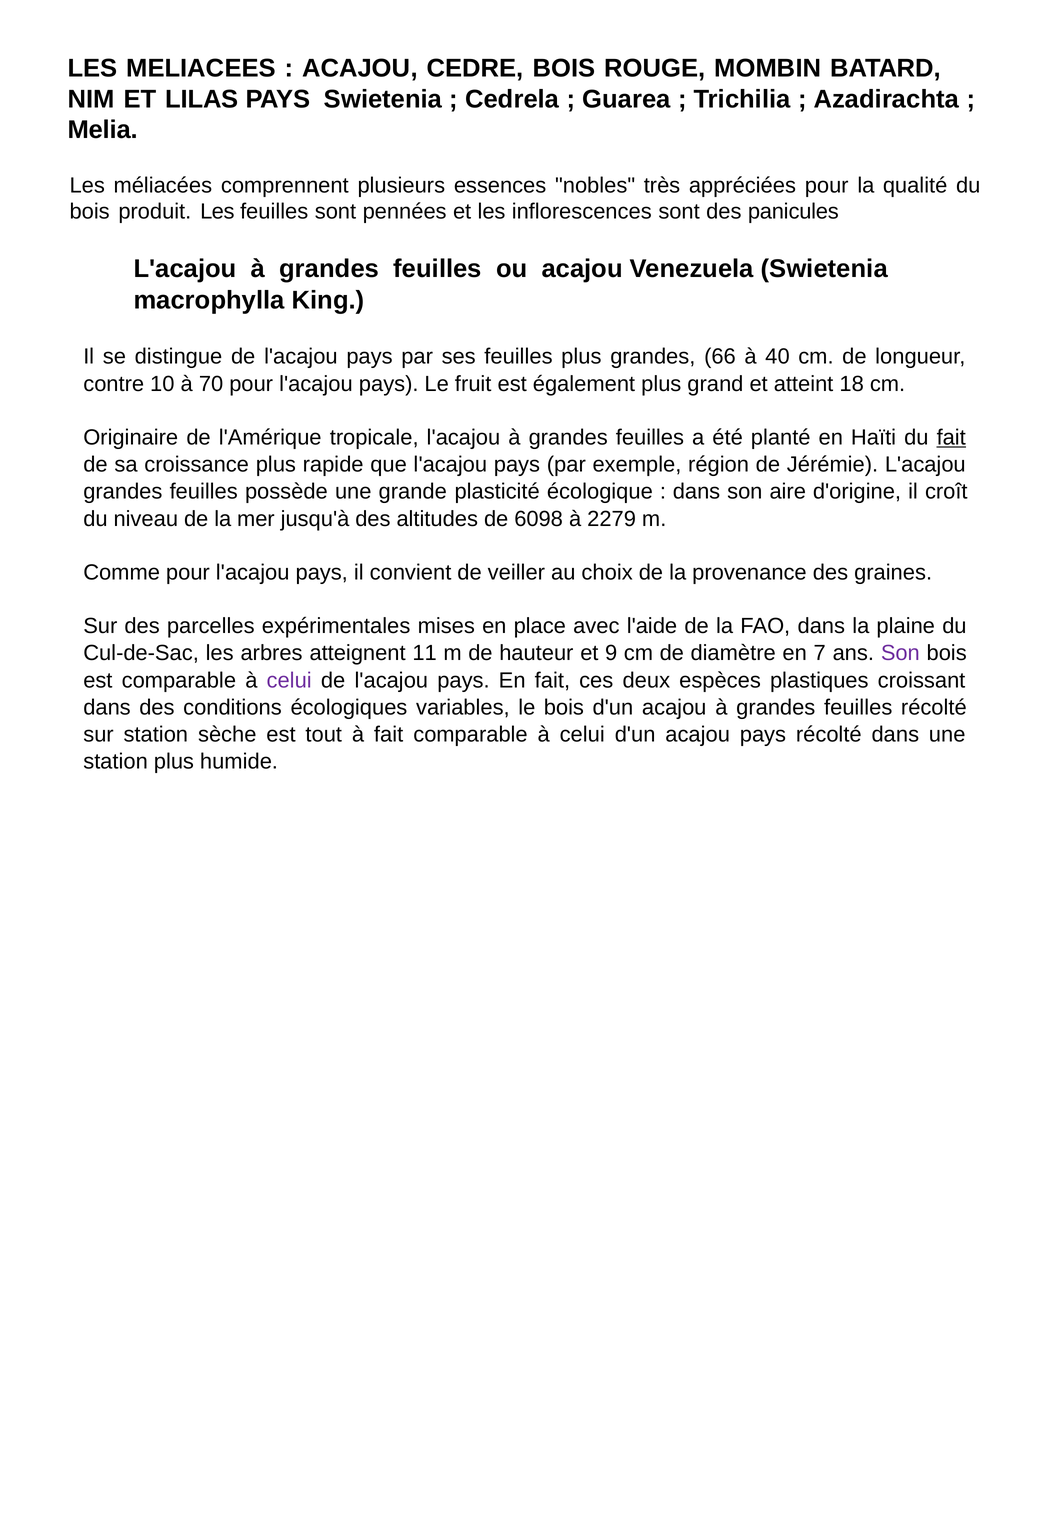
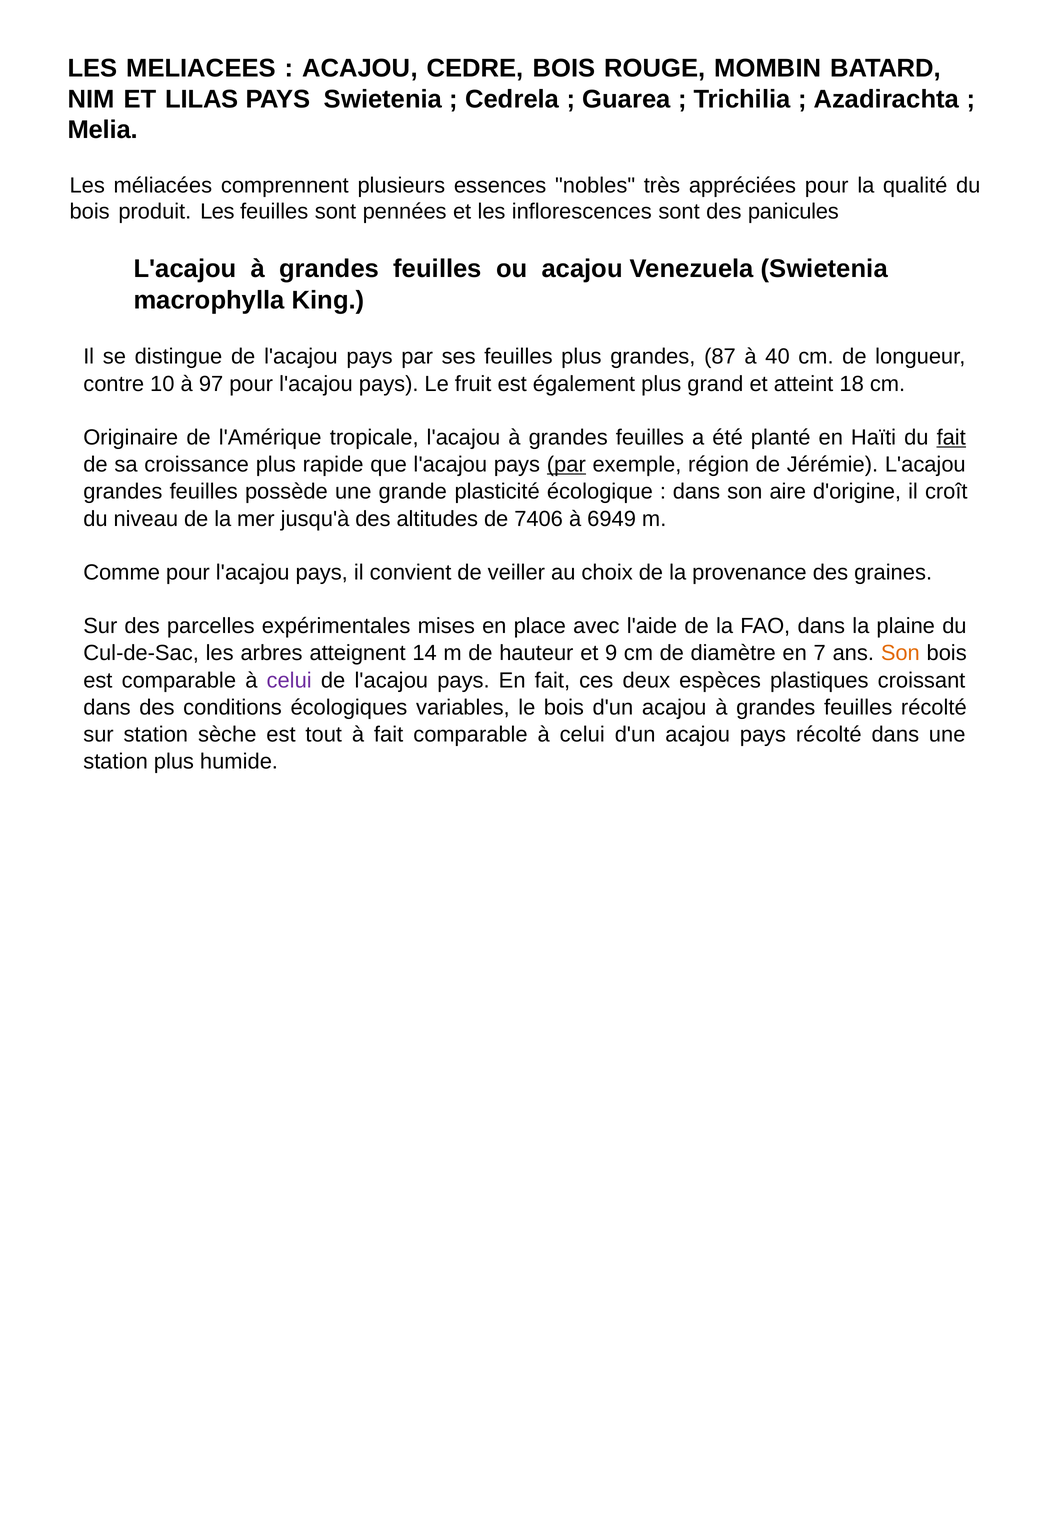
66: 66 -> 87 (720, 357)
70: 70 -> 97 (211, 384)
par underline: none -> present (566, 464)
6098: 6098 -> 7406 (539, 519)
2279: 2279 -> 6949 (612, 519)
11: 11 -> 14 (425, 653)
Son colour: purple -> orange (900, 653)
